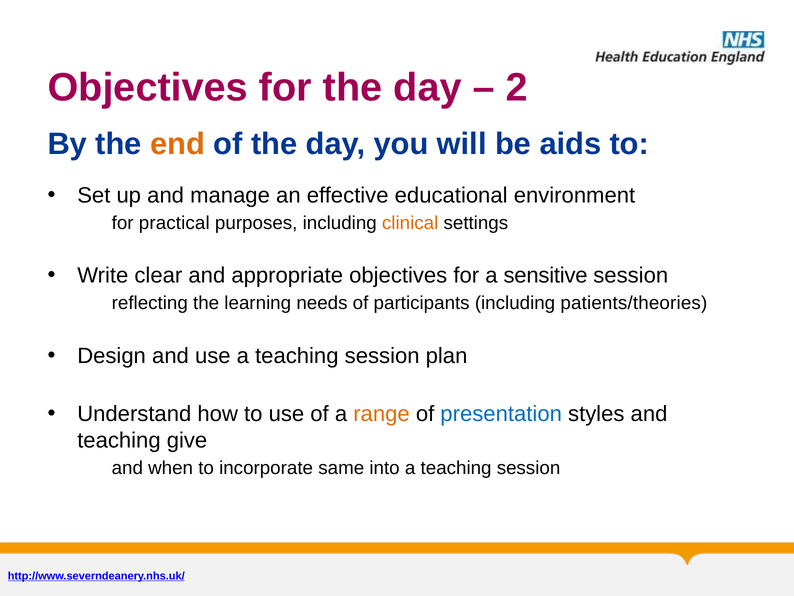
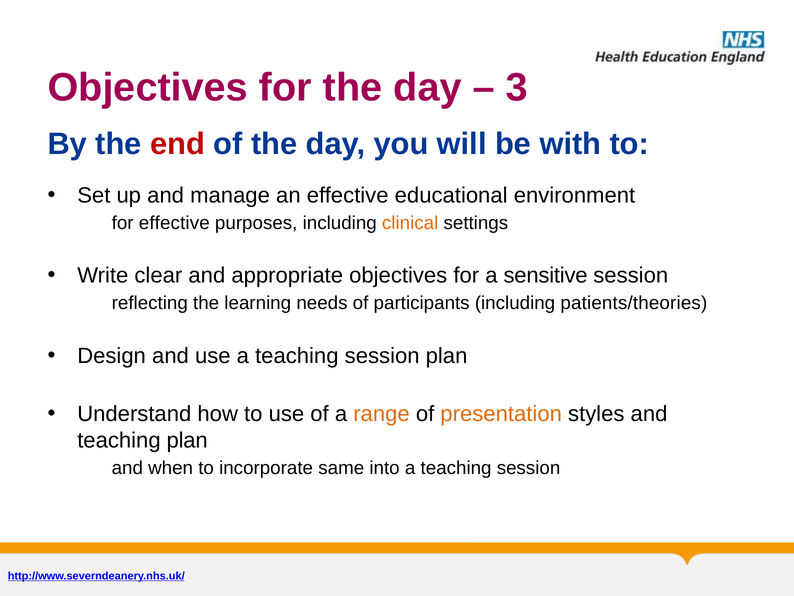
2: 2 -> 3 (517, 87)
end colour: orange -> red (178, 144)
aids: aids -> with (570, 144)
for practical: practical -> effective (174, 223)
presentation colour: blue -> orange (501, 414)
teaching give: give -> plan (187, 440)
